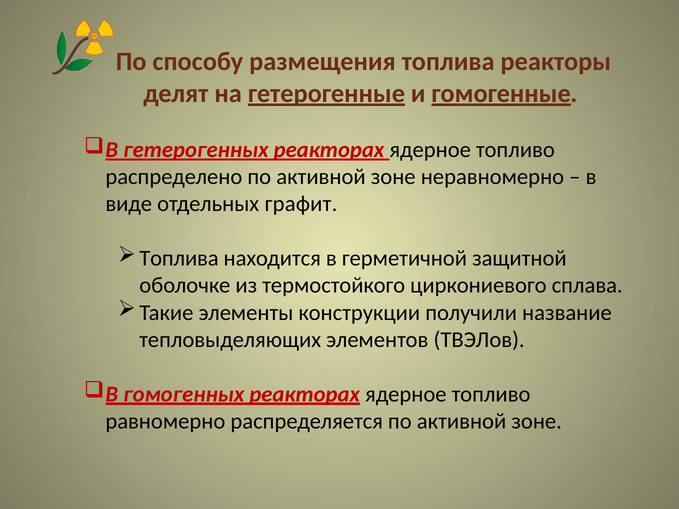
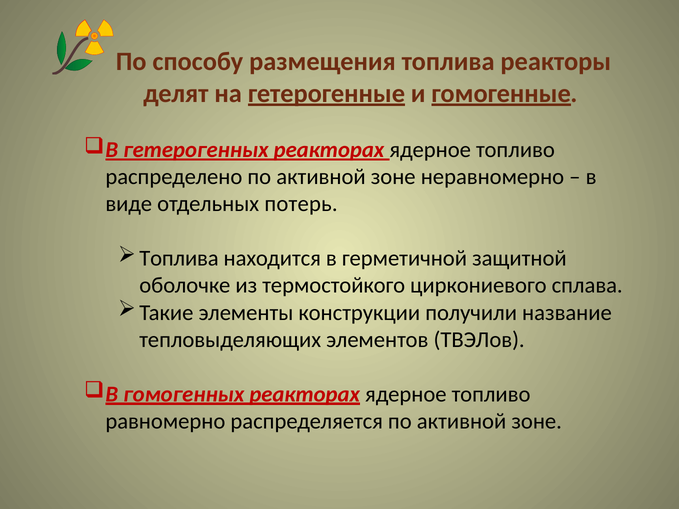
графит: графит -> потерь (301, 204)
